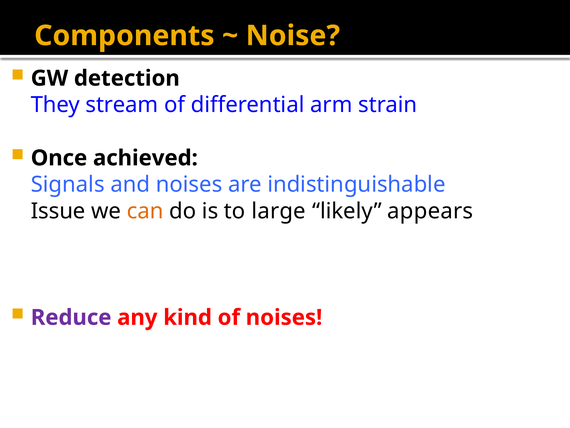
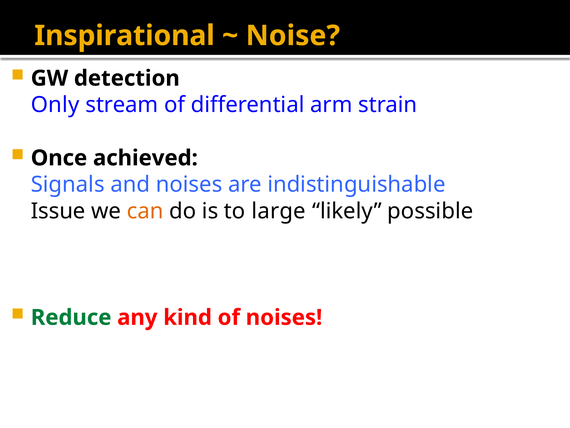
Components: Components -> Inspirational (124, 36)
They: They -> Only (55, 105)
appears: appears -> possible (430, 211)
Reduce colour: purple -> green (71, 317)
